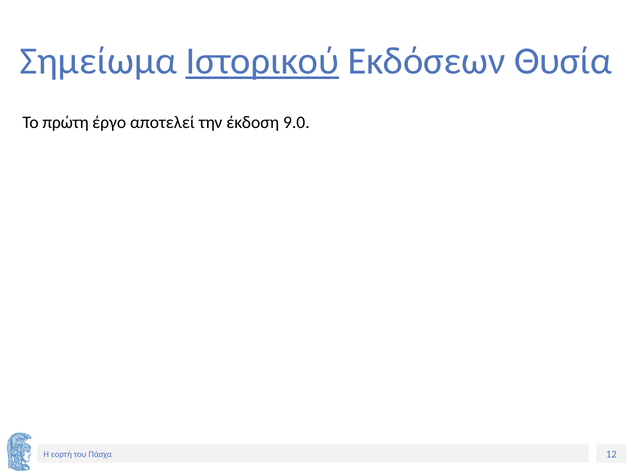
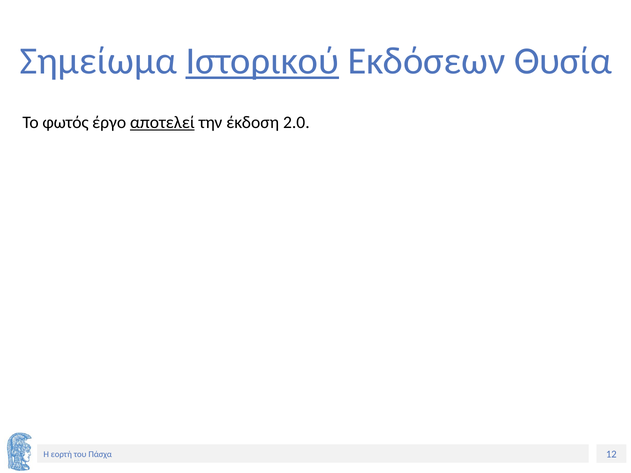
πρώτη: πρώτη -> φωτός (66, 122)
αποτελεί underline: none -> present (162, 122)
9.0: 9.0 -> 2.0 (296, 122)
